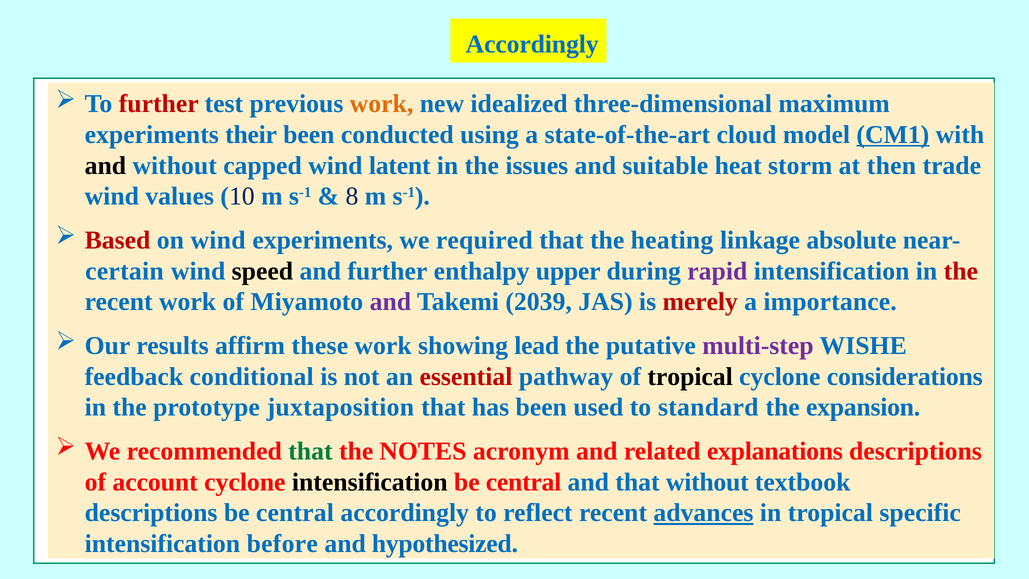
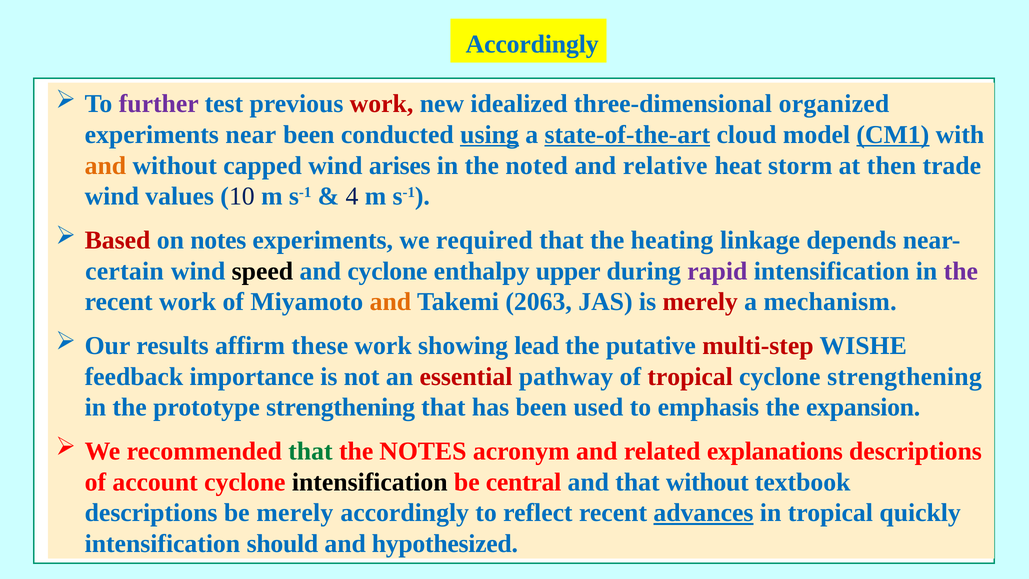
further colour: red -> purple (159, 104)
work colour: orange -> red (382, 104)
maximum: maximum -> organized (834, 104)
their: their -> near (251, 135)
using underline: none -> present (490, 135)
state-of-the-art underline: none -> present (627, 135)
and colour: black -> orange (105, 166)
latent: latent -> arises (400, 166)
issues: issues -> noted (537, 166)
suitable: suitable -> relative (665, 166)
8: 8 -> 4 (352, 196)
on wind: wind -> notes (218, 240)
absolute: absolute -> depends (851, 240)
and further: further -> cyclone (387, 271)
the colour: red -> purple (961, 271)
and colour: purple -> orange (390, 302)
2039: 2039 -> 2063 (539, 302)
importance: importance -> mechanism (830, 302)
multi-step colour: purple -> red (758, 346)
conditional: conditional -> importance (252, 376)
tropical colour: black -> red (690, 376)
cyclone considerations: considerations -> strengthening (905, 376)
prototype juxtaposition: juxtaposition -> strengthening (341, 407)
standard: standard -> emphasis (708, 407)
descriptions be central: central -> merely (295, 513)
specific: specific -> quickly (920, 513)
before: before -> should (282, 544)
